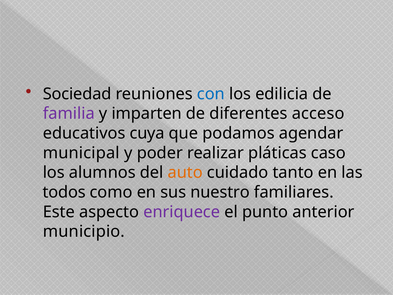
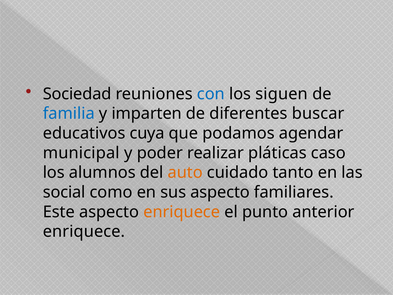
edilicia: edilicia -> siguen (282, 94)
familia colour: purple -> blue (69, 113)
acceso: acceso -> buscar (318, 113)
todos: todos -> social (64, 192)
sus nuestro: nuestro -> aspecto (220, 192)
enriquece colour: purple -> orange (182, 212)
municipio: municipio -> enriquece (84, 231)
